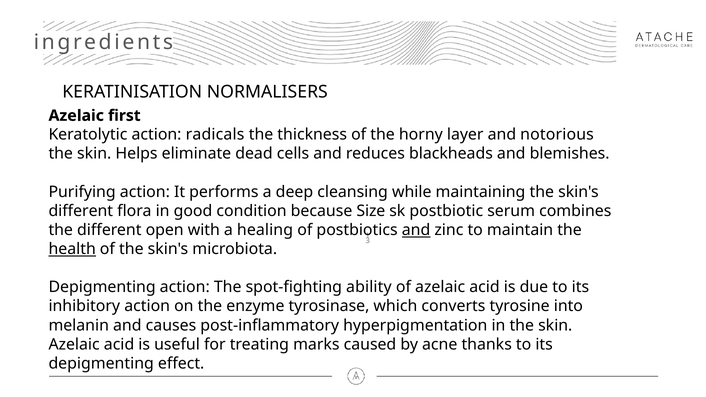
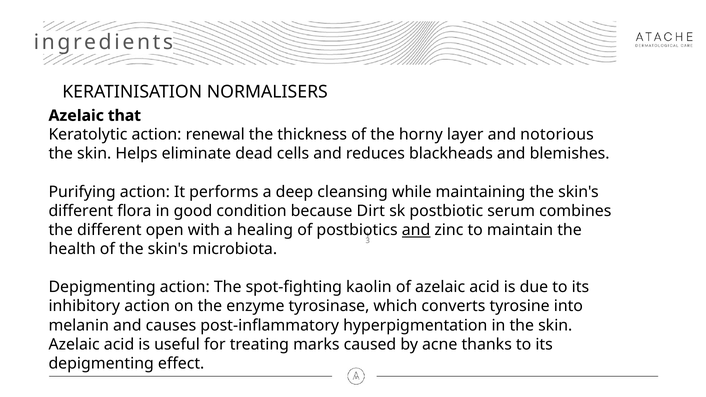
first: first -> that (124, 116)
radicals: radicals -> renewal (215, 135)
Size: Size -> Dirt (371, 211)
health underline: present -> none (72, 249)
ability: ability -> kaolin (369, 287)
